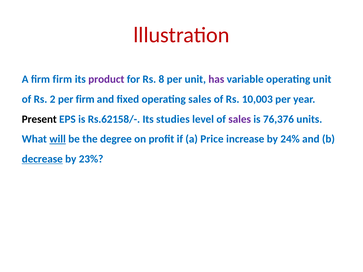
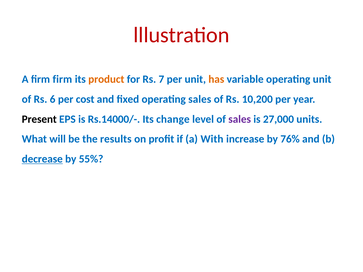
product colour: purple -> orange (106, 79)
8: 8 -> 7 (161, 79)
has colour: purple -> orange (216, 79)
2: 2 -> 6 (53, 99)
per firm: firm -> cost (85, 99)
10,003: 10,003 -> 10,200 (257, 99)
Rs.62158/-: Rs.62158/- -> Rs.14000/- (114, 119)
studies: studies -> change (173, 119)
76,376: 76,376 -> 27,000 (279, 119)
will underline: present -> none (58, 139)
degree: degree -> results (116, 139)
Price: Price -> With (212, 139)
24%: 24% -> 76% (290, 139)
23%: 23% -> 55% (91, 159)
